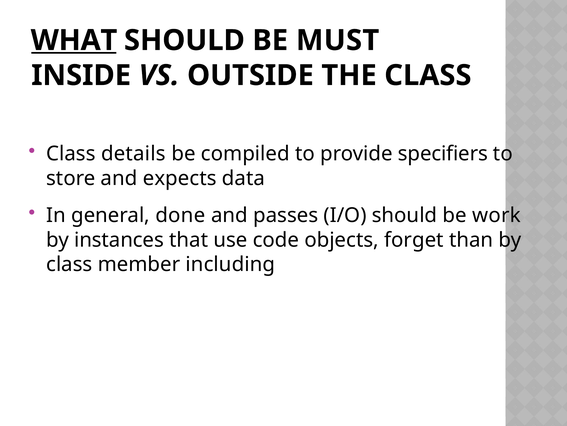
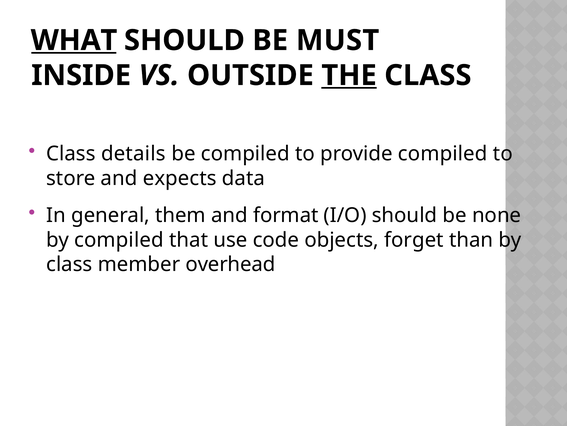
THE underline: none -> present (349, 75)
provide specifiers: specifiers -> compiled (443, 154)
done: done -> them (180, 215)
passes: passes -> format (286, 215)
work: work -> none (497, 215)
by instances: instances -> compiled (119, 240)
including: including -> overhead (230, 264)
